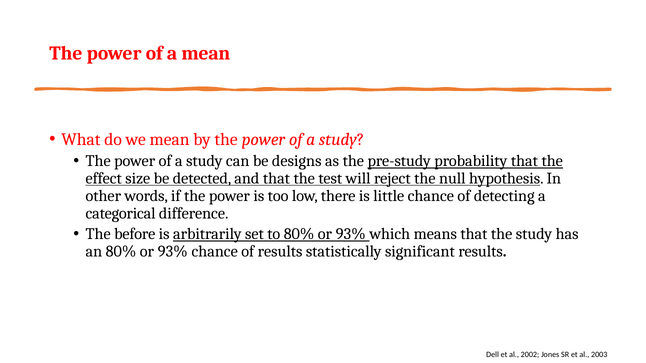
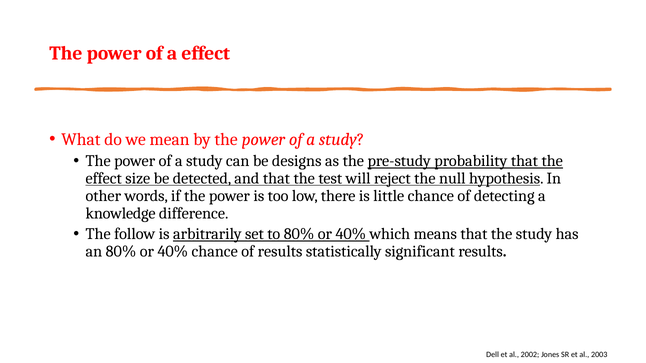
a mean: mean -> effect (206, 53)
categorical: categorical -> knowledge (121, 213)
before: before -> follow (135, 234)
to 80% or 93%: 93% -> 40% (351, 234)
an 80% or 93%: 93% -> 40% (173, 252)
